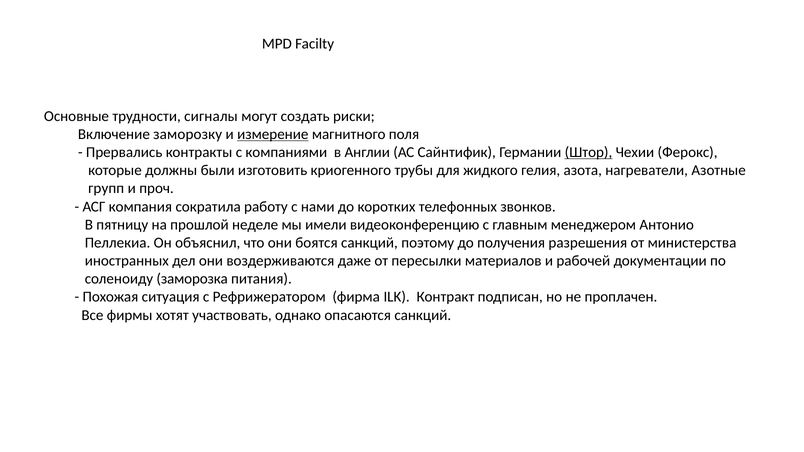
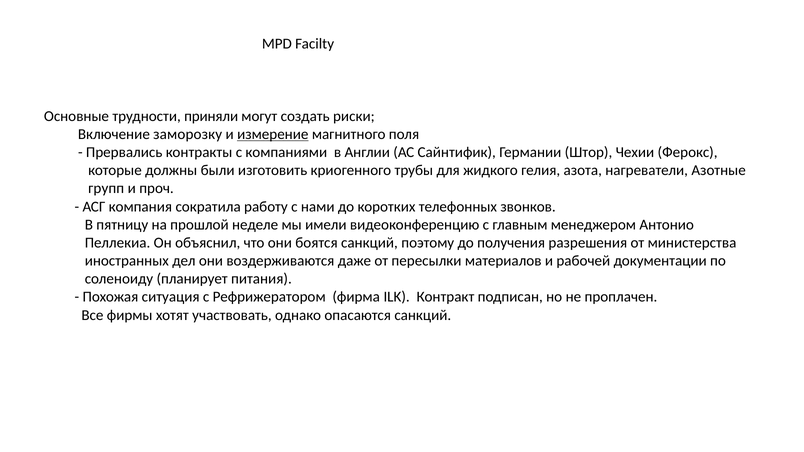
сигналы: сигналы -> приняли (211, 116)
Штор underline: present -> none (589, 152)
заморозка: заморозка -> планирует (192, 279)
